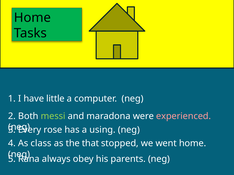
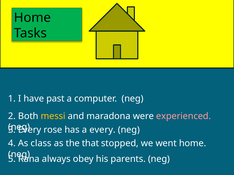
little: little -> past (55, 99)
messi colour: light green -> yellow (53, 116)
a using: using -> every (102, 130)
